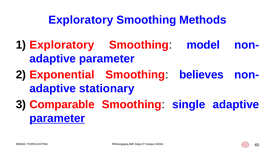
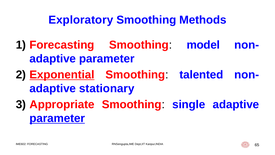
Exploratory: Exploratory -> Forecasting (62, 45)
Exponential underline: none -> present (62, 75)
believes: believes -> talented (201, 75)
Comparable: Comparable -> Appropriate (62, 104)
